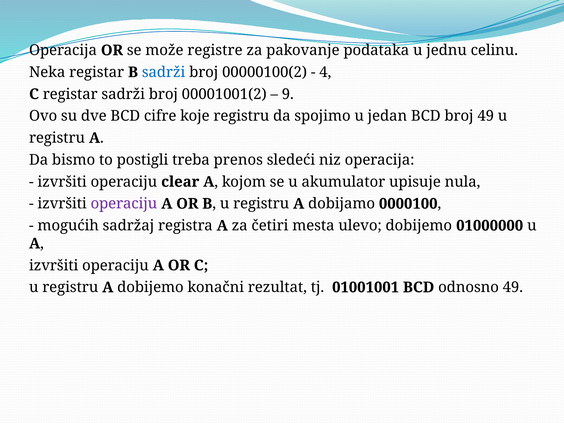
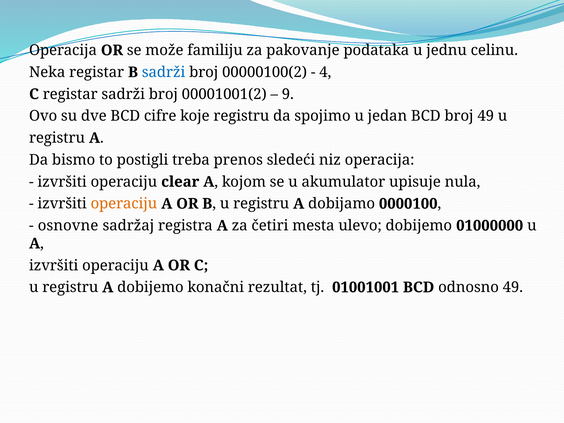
registre: registre -> familiju (215, 50)
operaciju colour: purple -> orange (124, 204)
mogućih: mogućih -> osnovne (68, 226)
